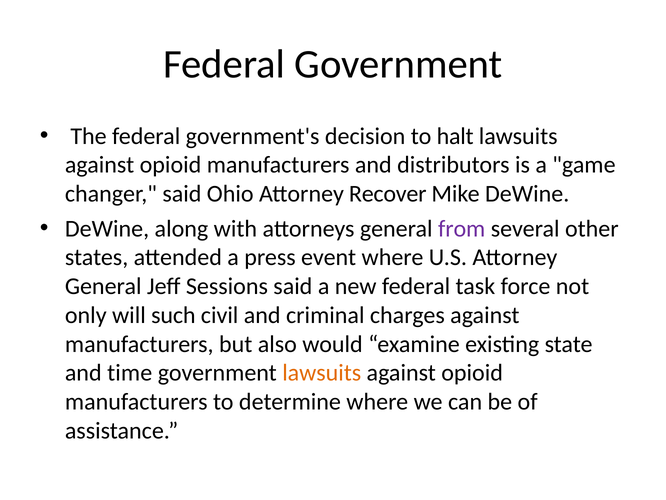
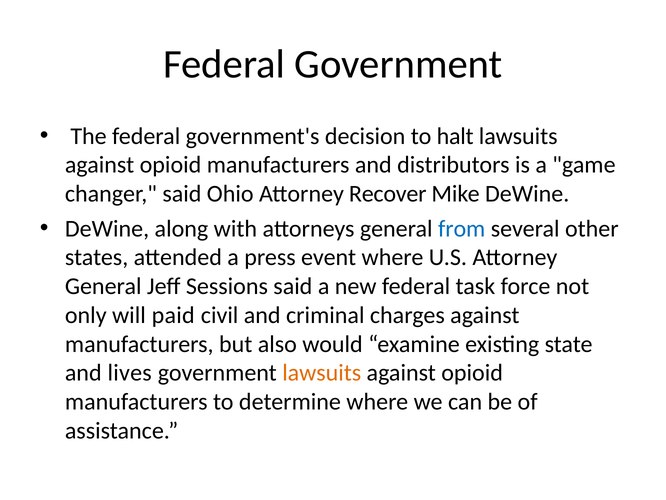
from colour: purple -> blue (462, 228)
such: such -> paid (173, 315)
time: time -> lives (130, 373)
